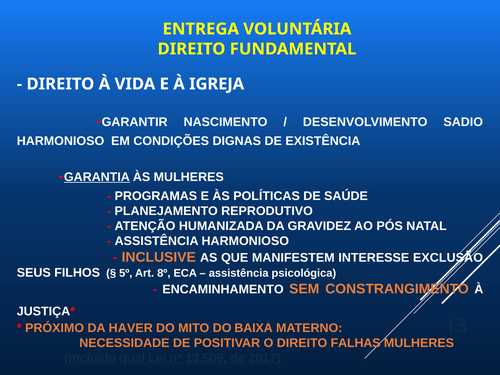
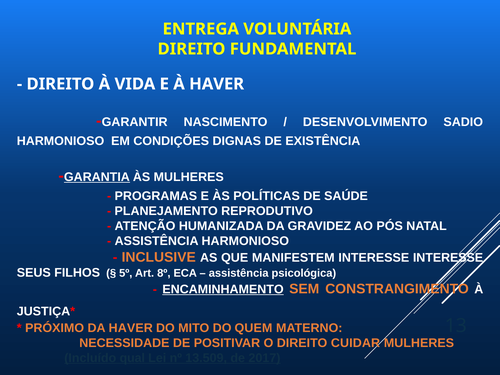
À IGREJA: IGREJA -> HAVER (217, 84)
INTERESSE EXCLUSÃO: EXCLUSÃO -> INTERESSE (448, 258)
ENCAMINHAMENTO underline: none -> present (223, 289)
BAIXA: BAIXA -> QUEM (253, 328)
FALHAS: FALHAS -> CUIDAR (355, 343)
